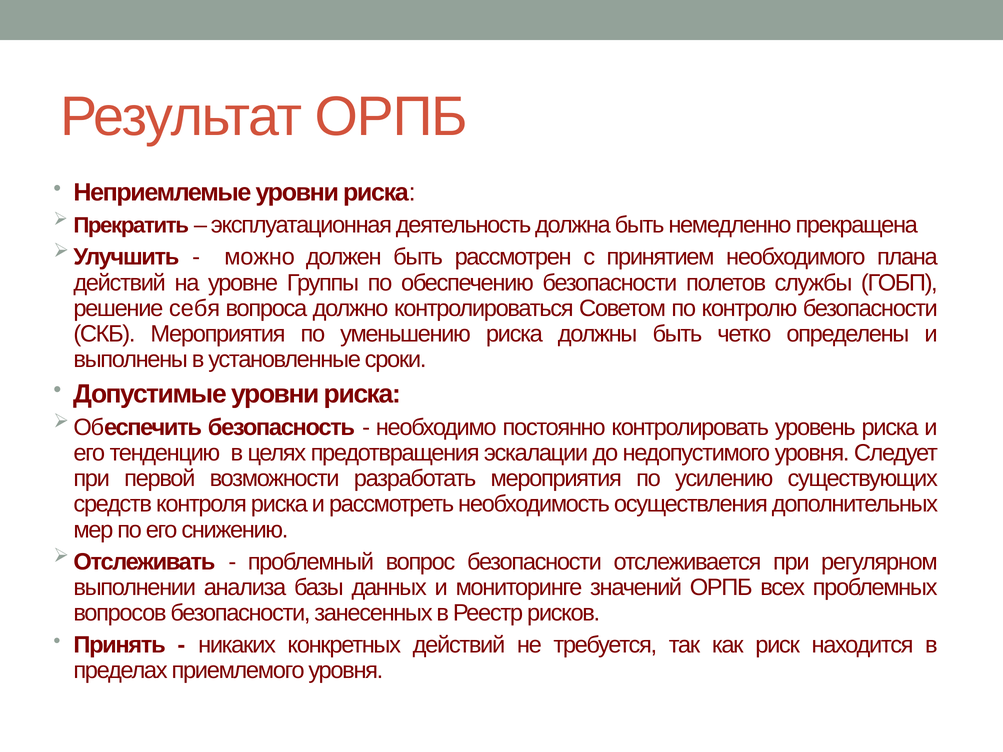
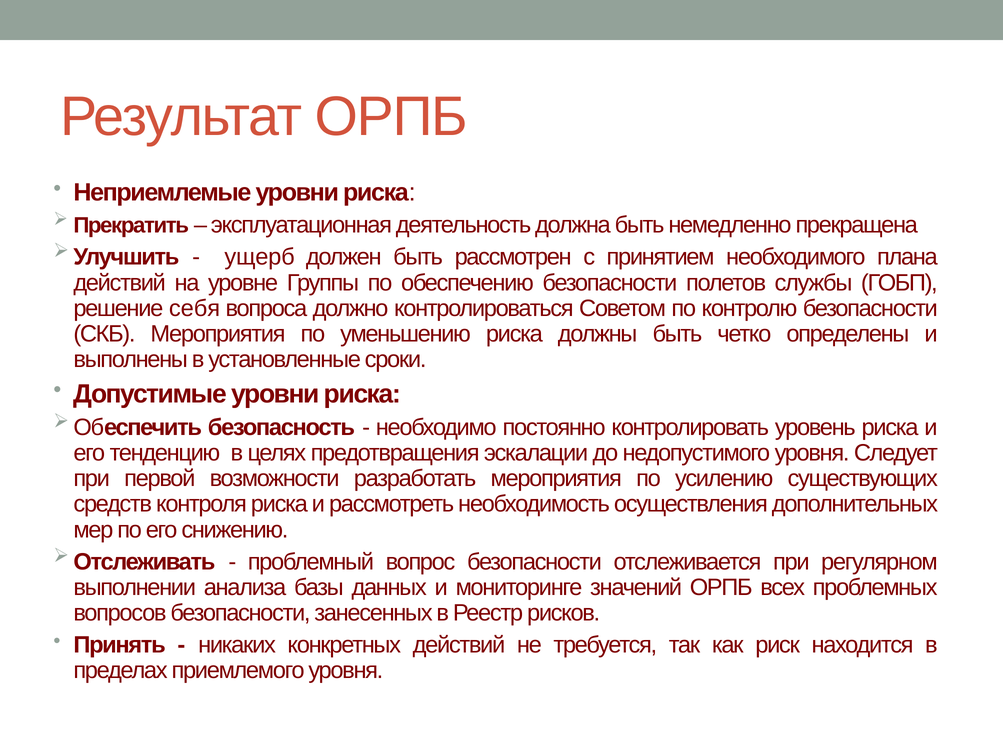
можно: можно -> ущерб (260, 257)
